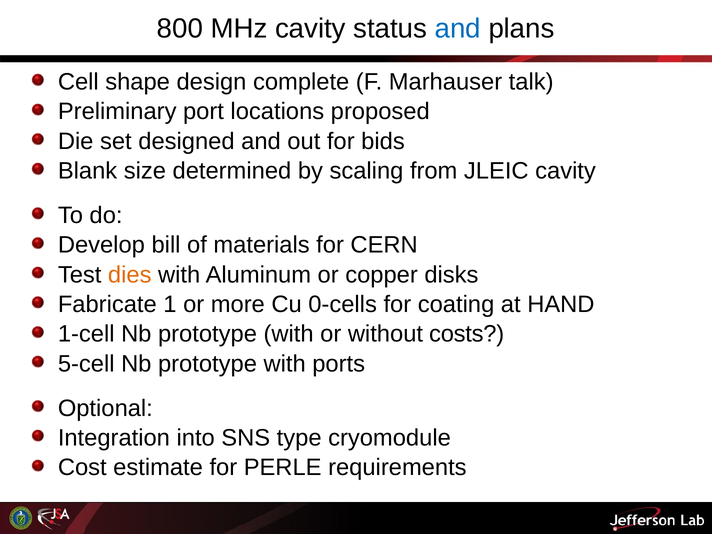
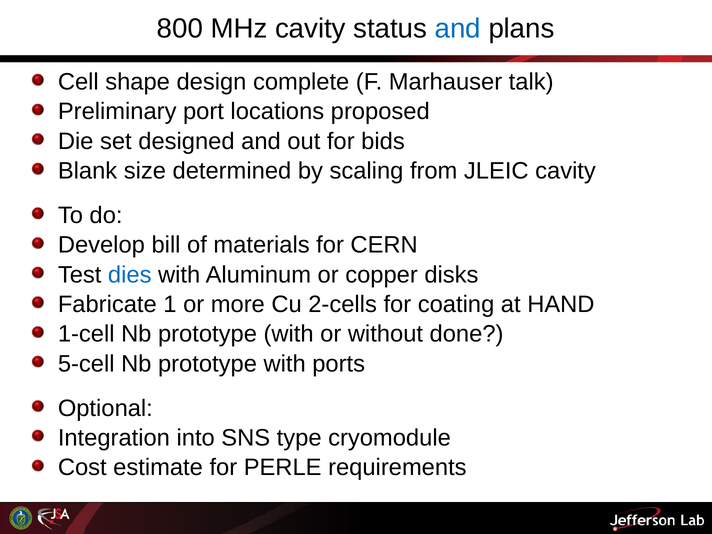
dies colour: orange -> blue (130, 275)
0-cells: 0-cells -> 2-cells (343, 304)
costs: costs -> done (467, 334)
